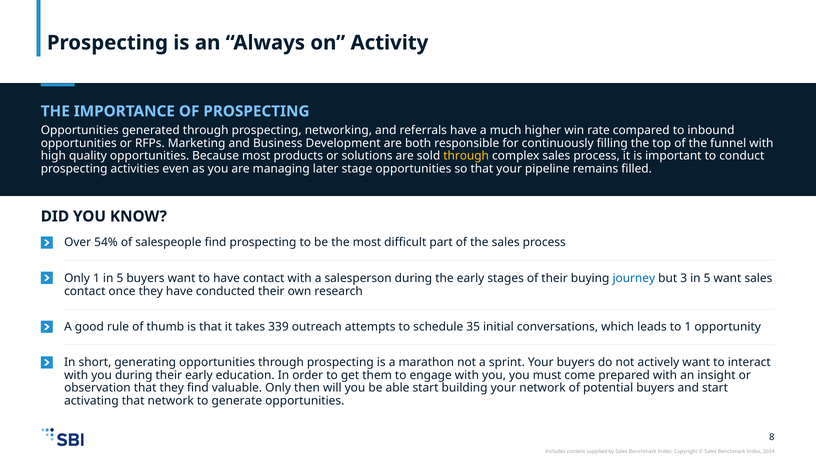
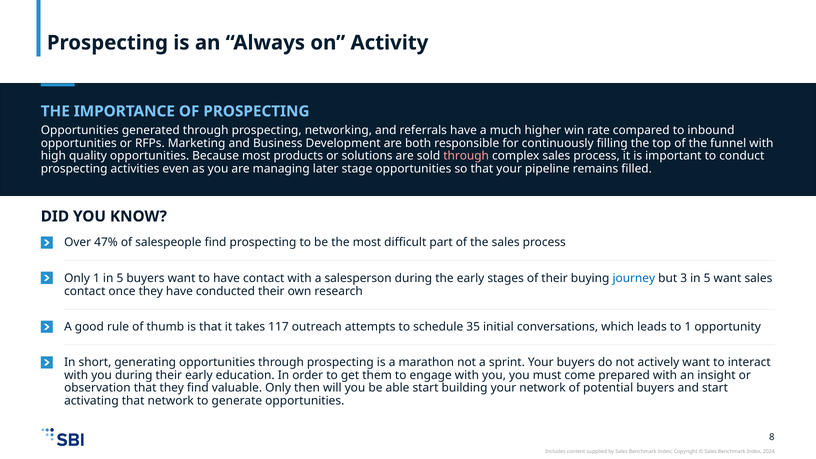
through colour: yellow -> pink (466, 156)
54%: 54% -> 47% (106, 243)
339: 339 -> 117 (278, 327)
